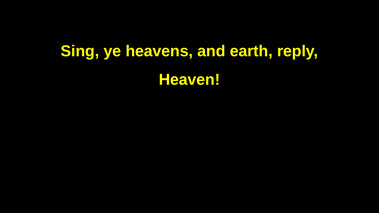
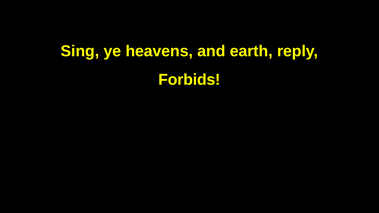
Heaven: Heaven -> Forbids (189, 80)
